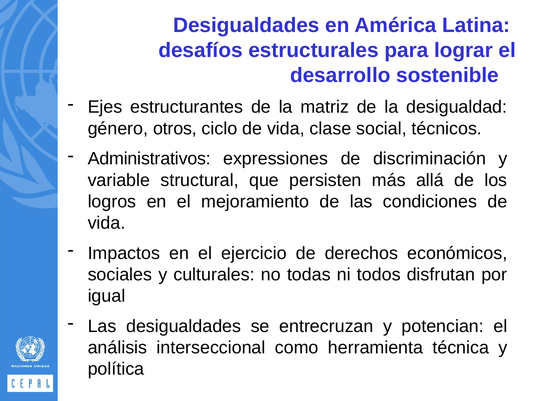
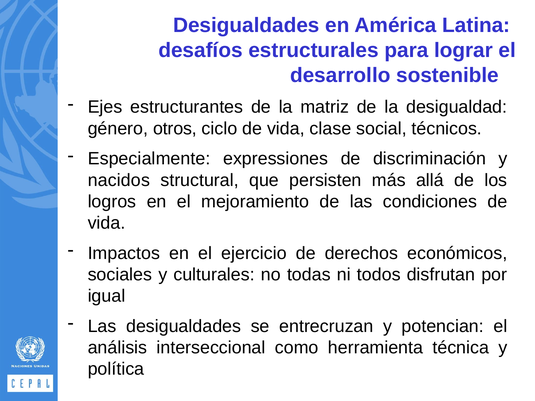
Administrativos: Administrativos -> Especialmente (149, 159)
variable: variable -> nacidos (119, 180)
